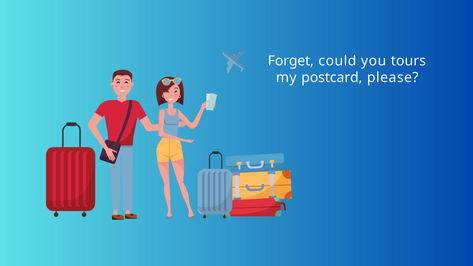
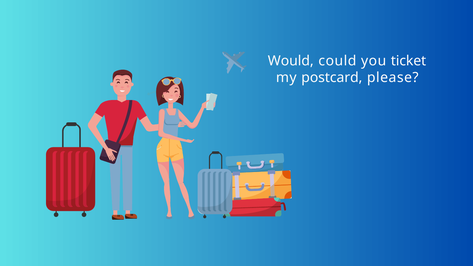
Forget: Forget -> Would (291, 61)
tours: tours -> ticket (409, 61)
